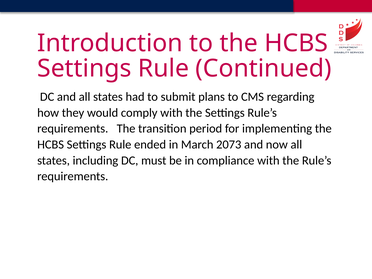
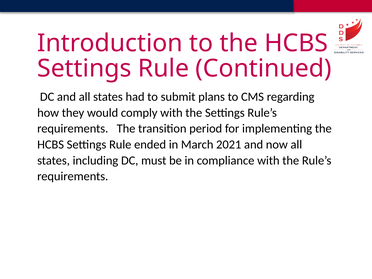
2073: 2073 -> 2021 (229, 145)
